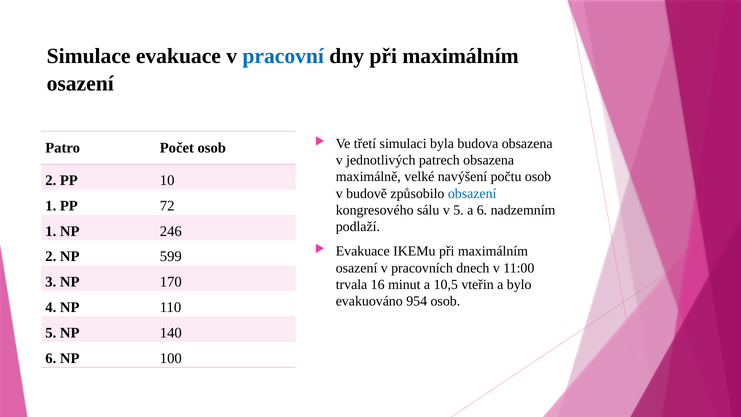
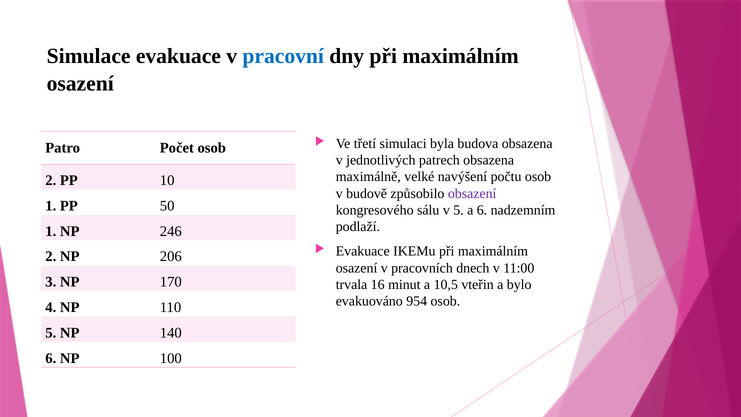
obsazení colour: blue -> purple (472, 193)
72: 72 -> 50 (167, 206)
599: 599 -> 206 (171, 257)
